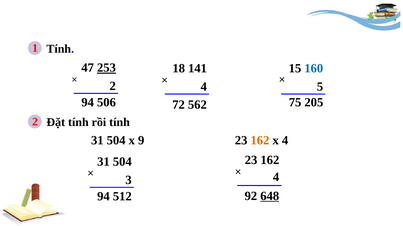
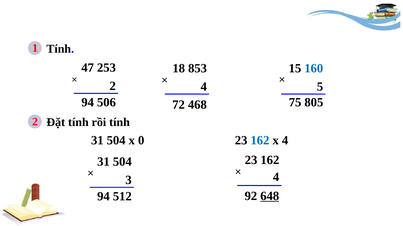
253 underline: present -> none (106, 68)
141: 141 -> 853 (198, 69)
562: 562 -> 468 (197, 105)
205: 205 -> 805 (314, 102)
9: 9 -> 0 (141, 141)
162 colour: orange -> blue (260, 141)
